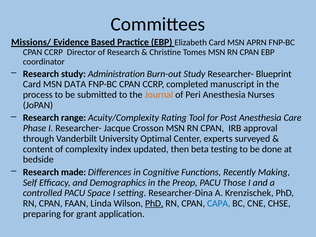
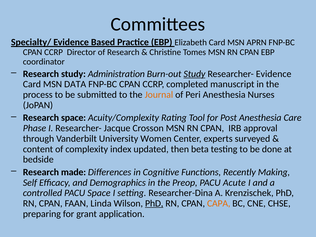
Missions/: Missions/ -> Specialty/ (31, 42)
Study underline: none -> present (194, 74)
Researcher- Blueprint: Blueprint -> Evidence (274, 74)
Research range: range -> space (74, 118)
Optimal: Optimal -> Women (156, 139)
Those: Those -> Acute (234, 183)
CAPA colour: blue -> orange (219, 203)
